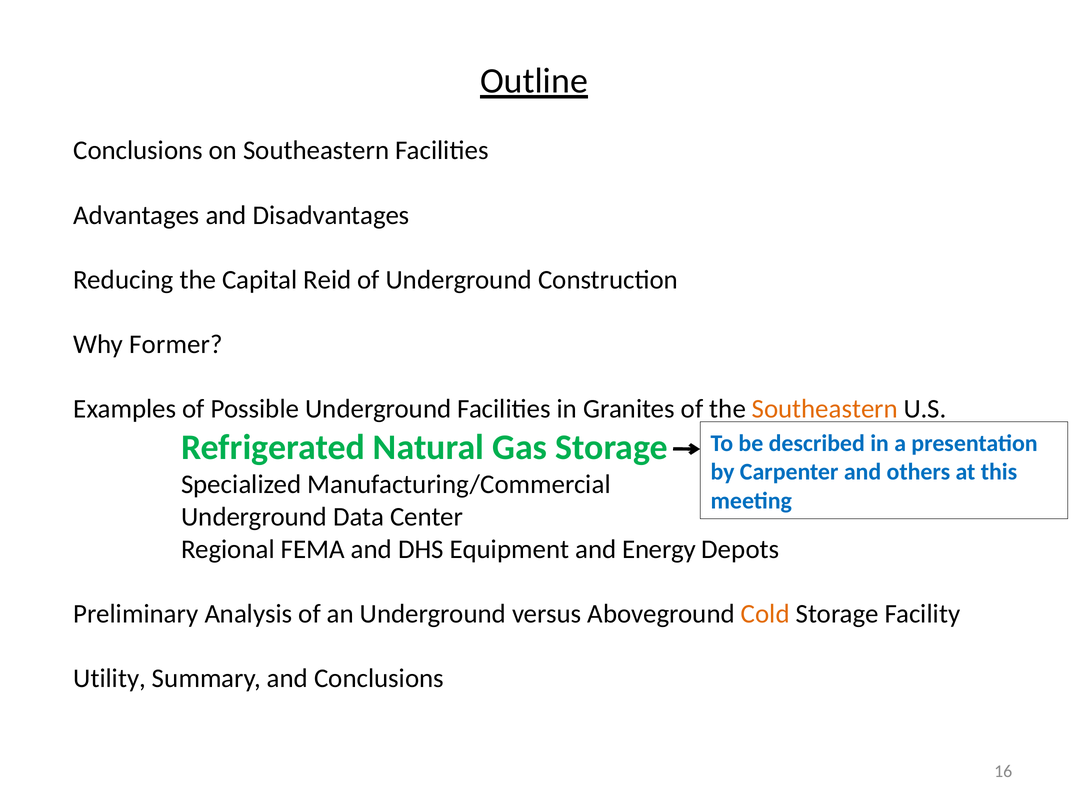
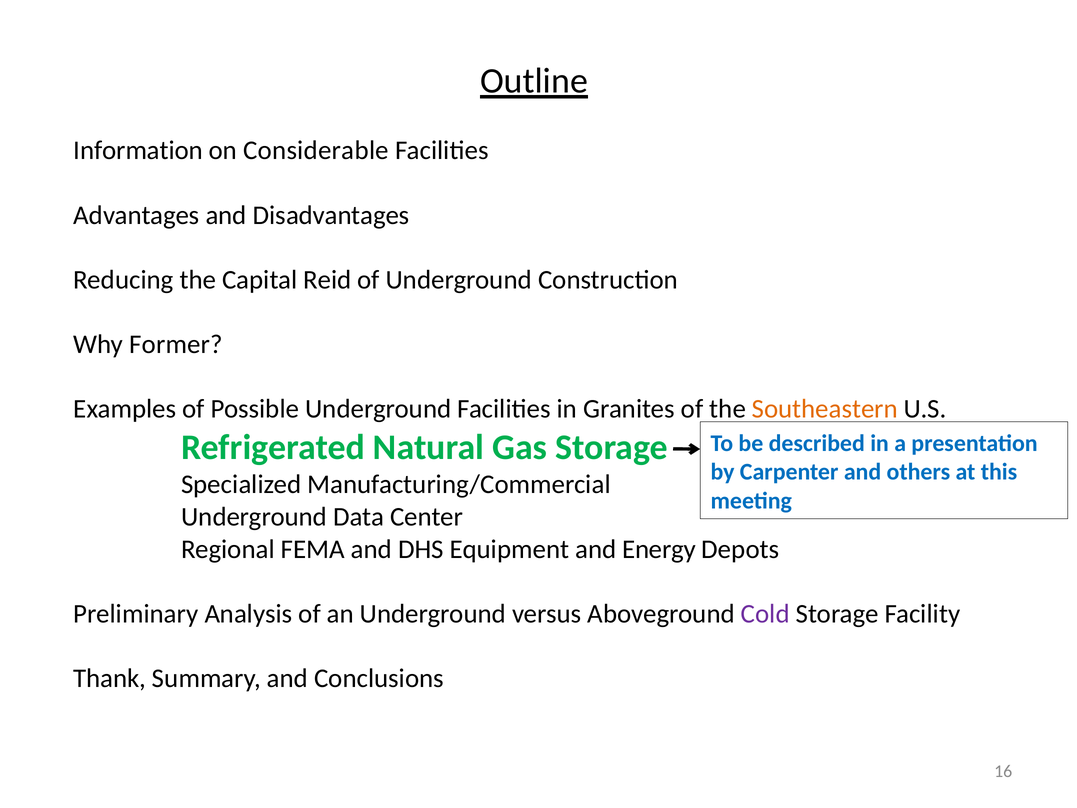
Conclusions: Conclusions -> Information (138, 150)
on Southeastern: Southeastern -> Considerable (316, 150)
Cold colour: orange -> purple (765, 614)
Utility: Utility -> Thank (110, 678)
